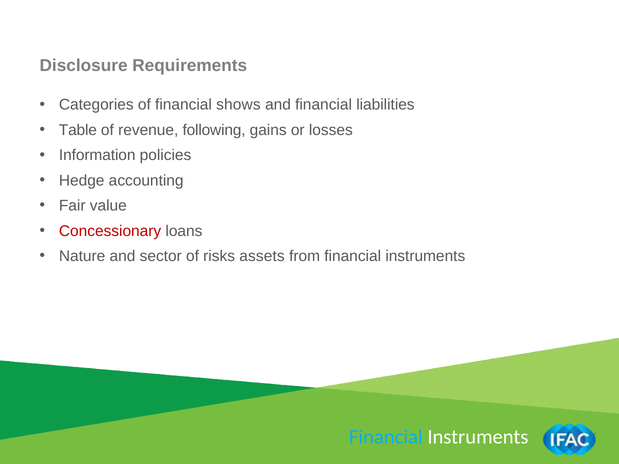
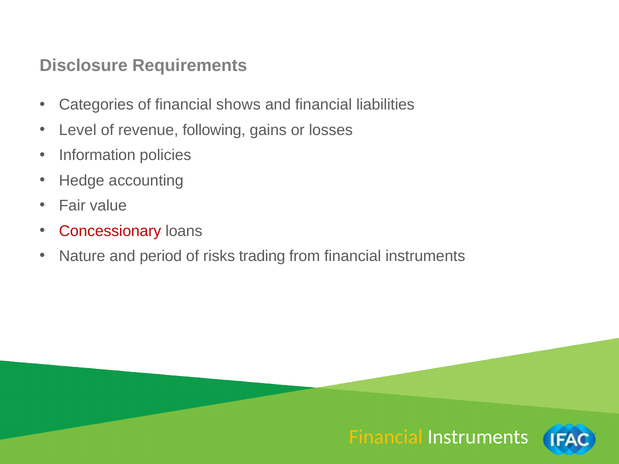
Table: Table -> Level (78, 130)
sector: sector -> period (161, 256)
assets: assets -> trading (262, 256)
Financial colour: light blue -> yellow (386, 437)
